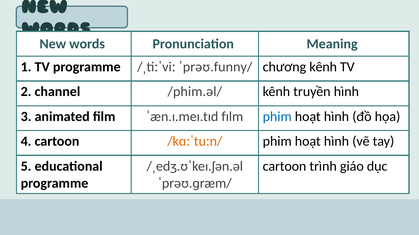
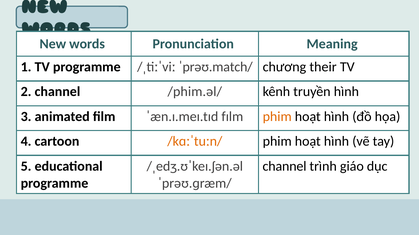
ˈprəʊ.funny/: ˈprəʊ.funny/ -> ˈprəʊ.match/ (216, 67)
chương kênh: kênh -> their (323, 67)
phim colour: blue -> orange (277, 117)
cartoon: cartoon -> channel (285, 167)
